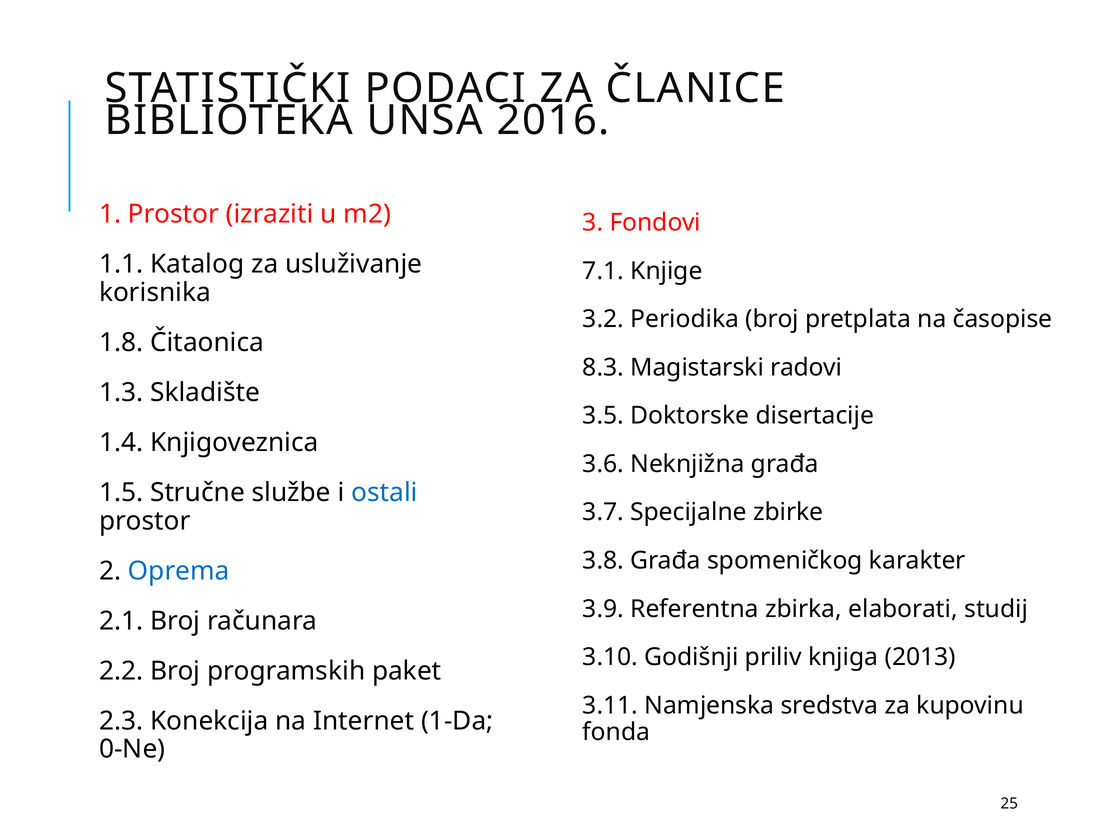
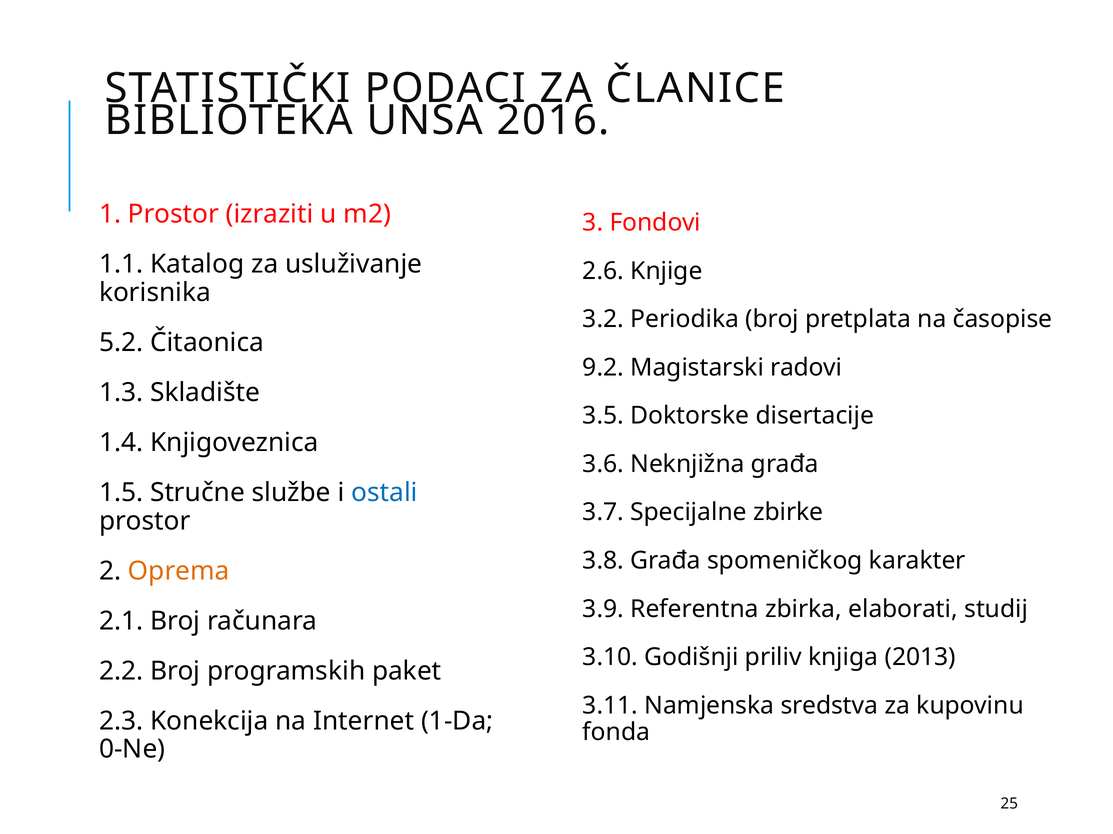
7.1: 7.1 -> 2.6 (603, 271)
1.8: 1.8 -> 5.2 (121, 343)
8.3: 8.3 -> 9.2 (603, 368)
Oprema colour: blue -> orange (179, 571)
